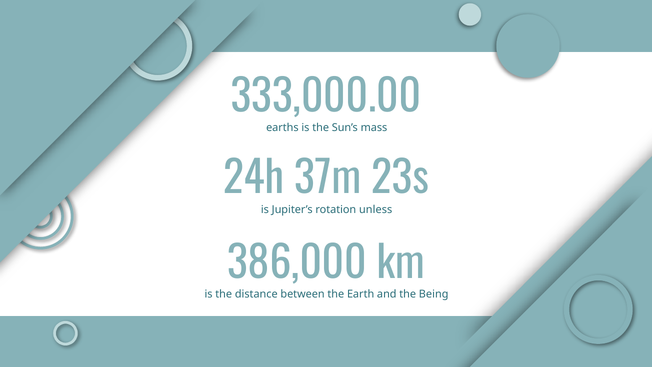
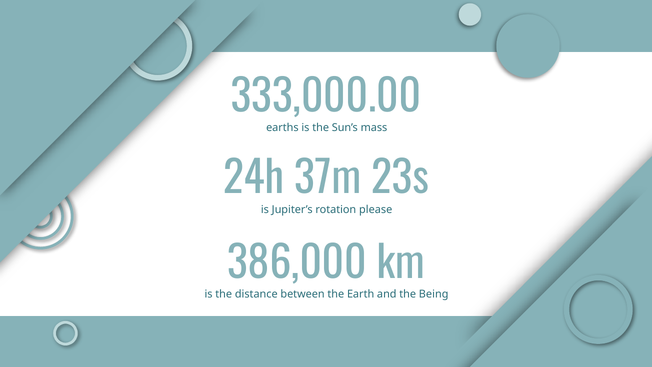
unless: unless -> please (376, 209)
